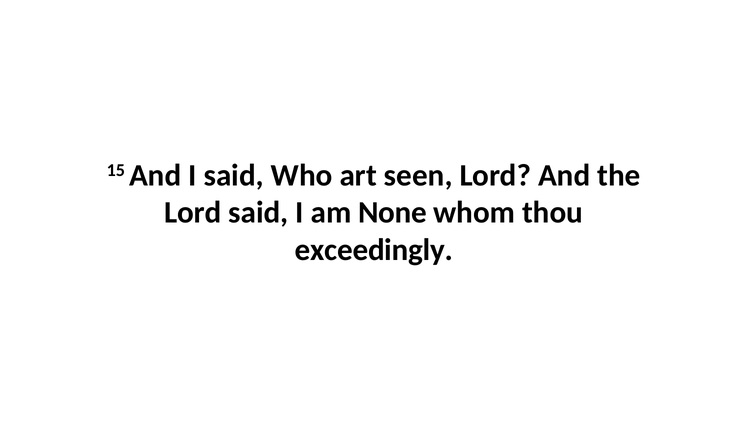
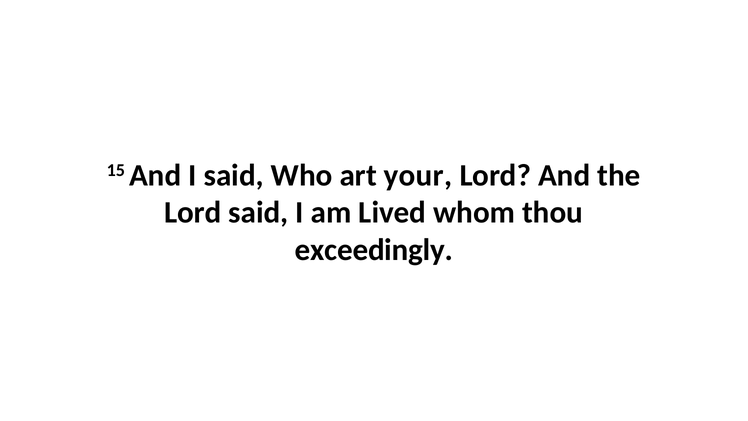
seen: seen -> your (418, 175)
None: None -> Lived (392, 213)
